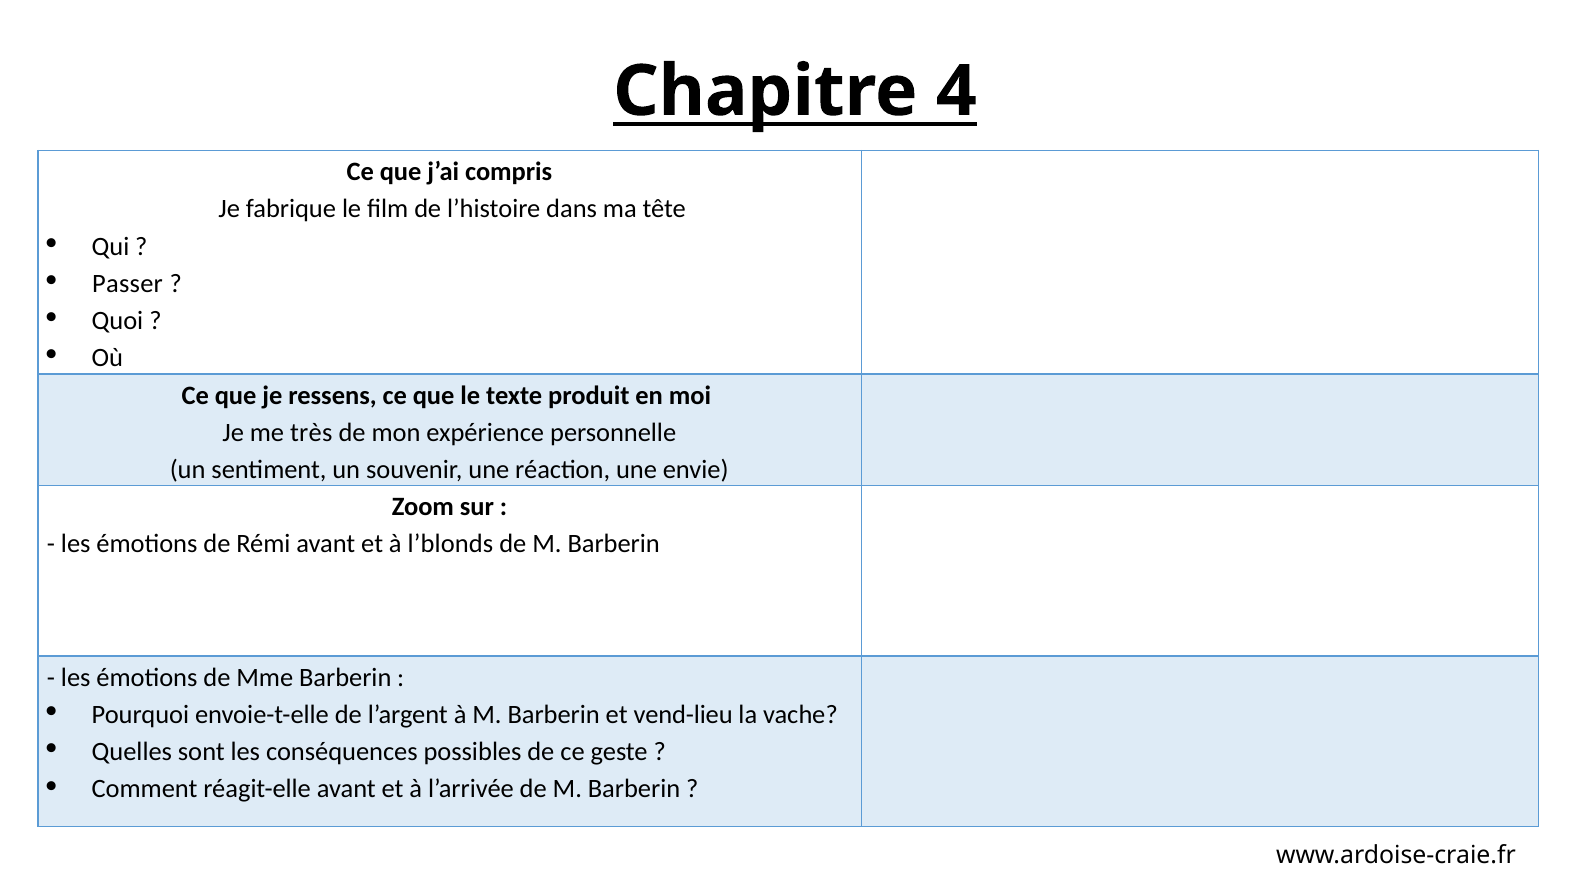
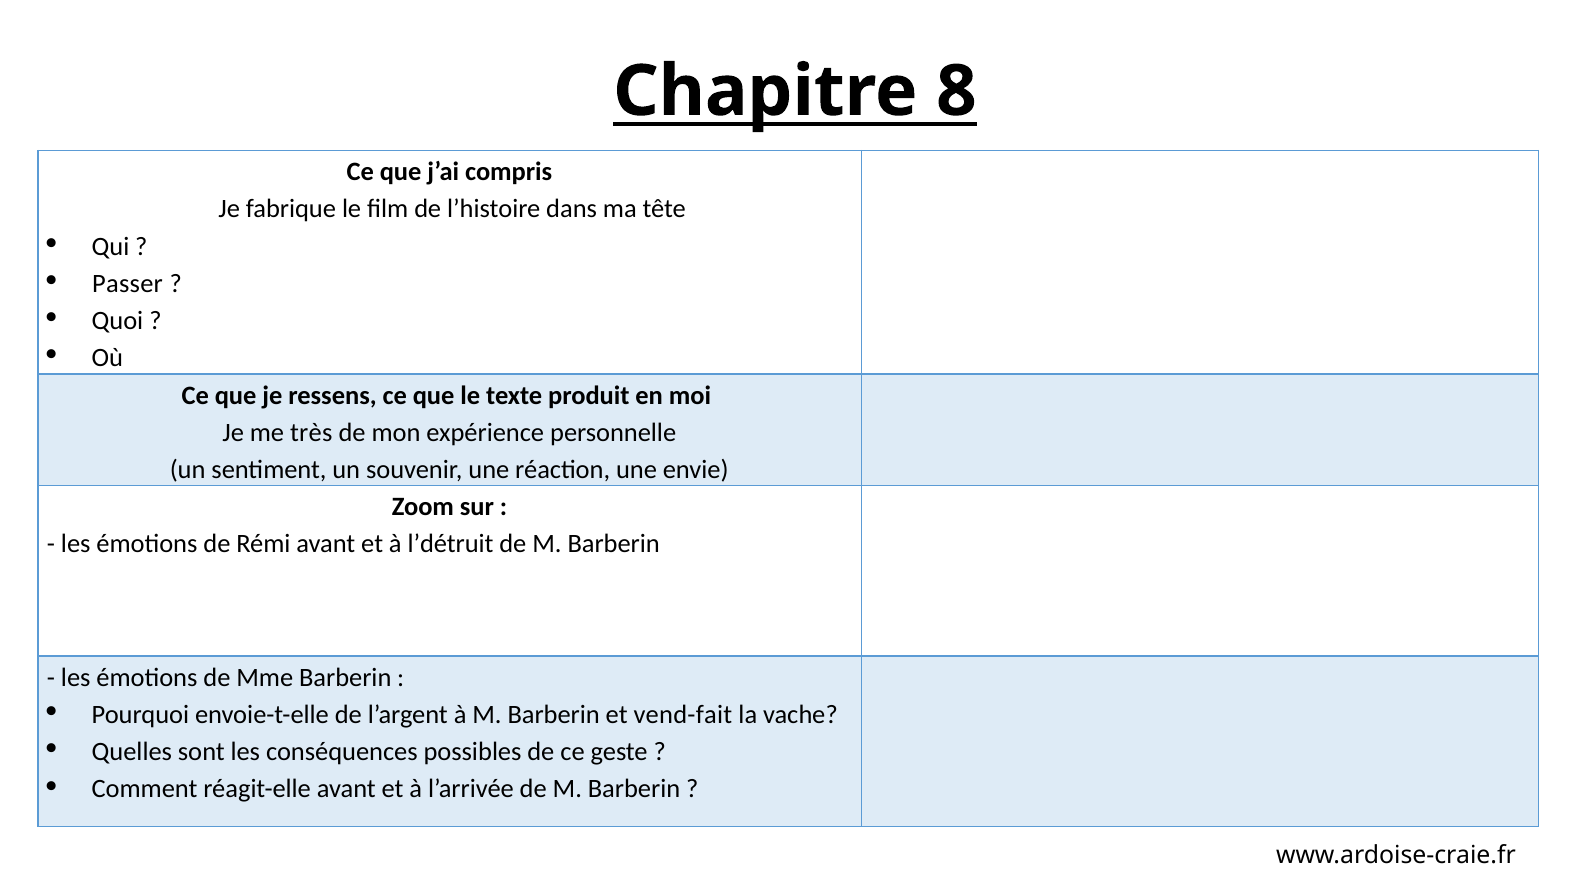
4: 4 -> 8 (956, 92)
l’blonds: l’blonds -> l’détruit (451, 544)
vend-lieu: vend-lieu -> vend-fait (683, 715)
